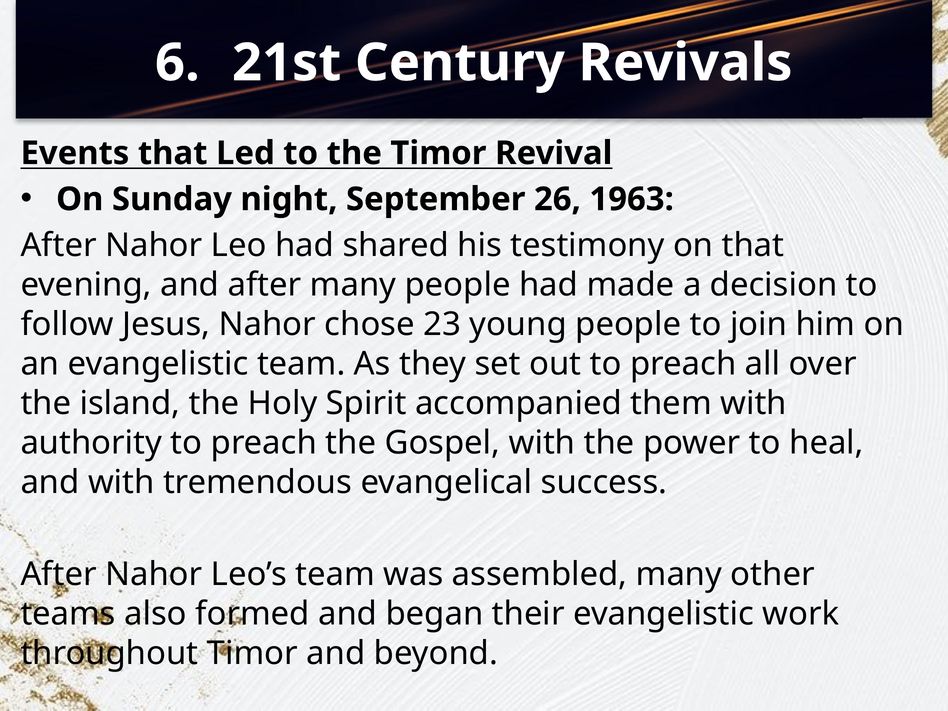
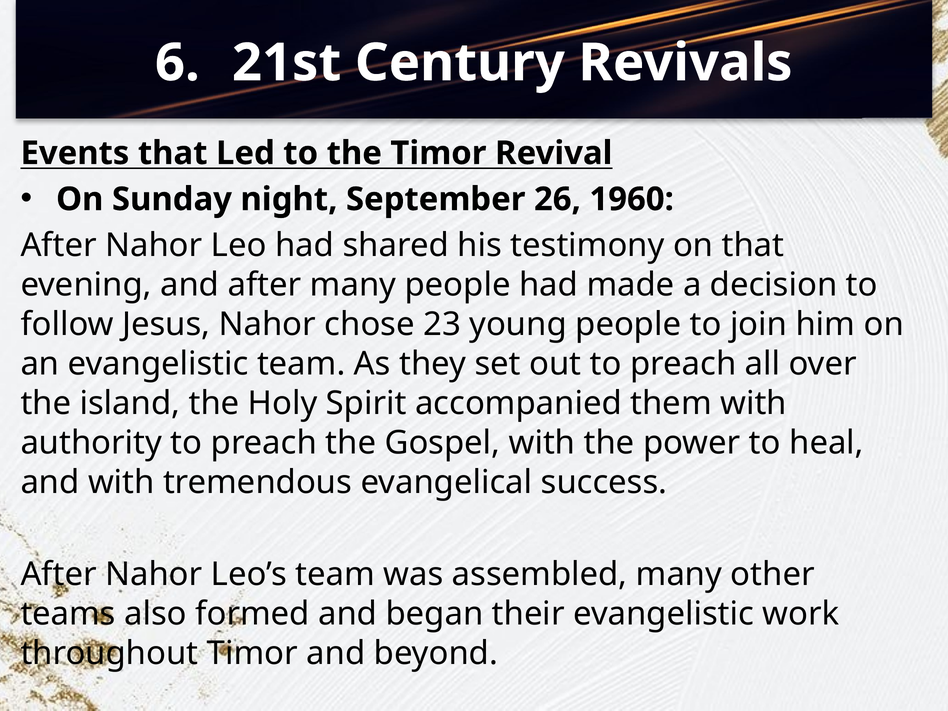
1963: 1963 -> 1960 (632, 199)
